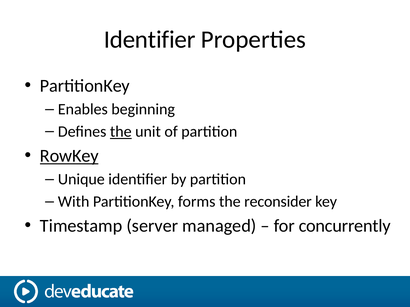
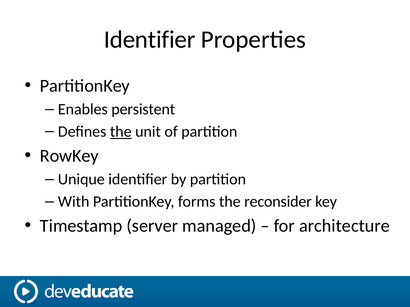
beginning: beginning -> persistent (143, 110)
RowKey underline: present -> none (69, 156)
concurrently: concurrently -> architecture (345, 226)
